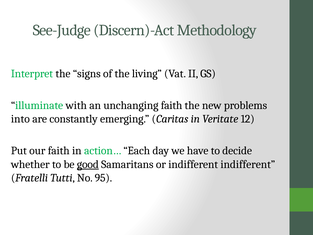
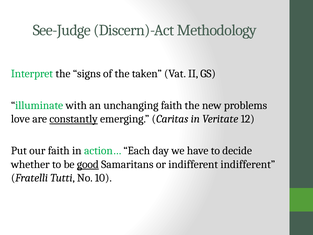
living: living -> taken (147, 74)
into: into -> love (20, 119)
constantly underline: none -> present (74, 119)
95: 95 -> 10 (103, 178)
